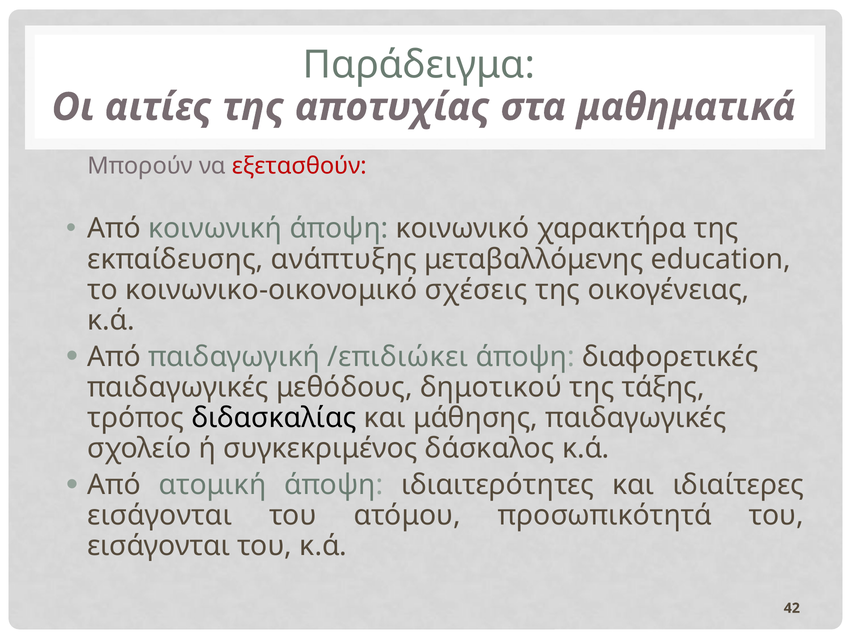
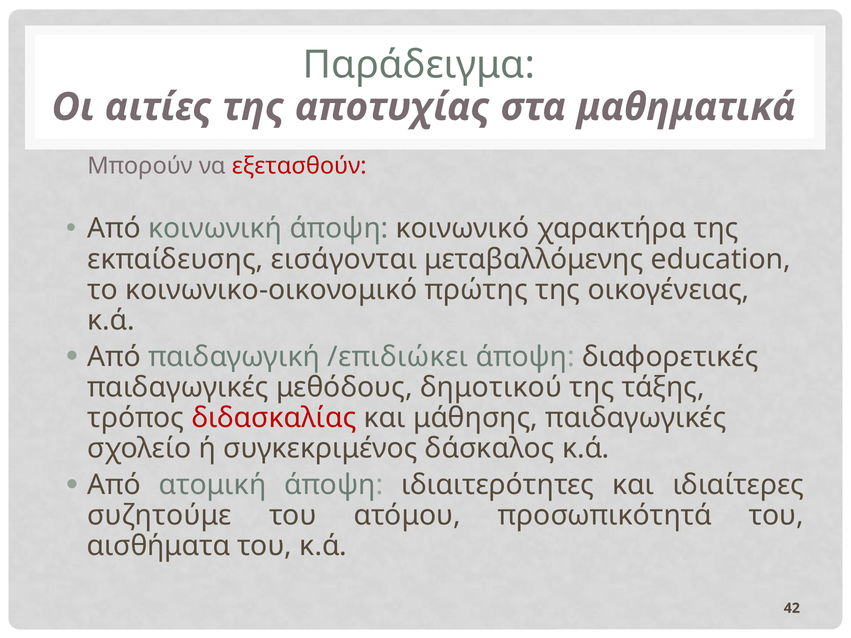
ανάπτυξης: ανάπτυξης -> εισάγονται (344, 259)
σχέσεις: σχέσεις -> πρώτης (476, 290)
διδασκαλίας colour: black -> red (274, 418)
εισάγονται: εισάγονται -> συζητούμε (160, 516)
εισάγονται: εισάγονται -> αισθήματα (159, 546)
